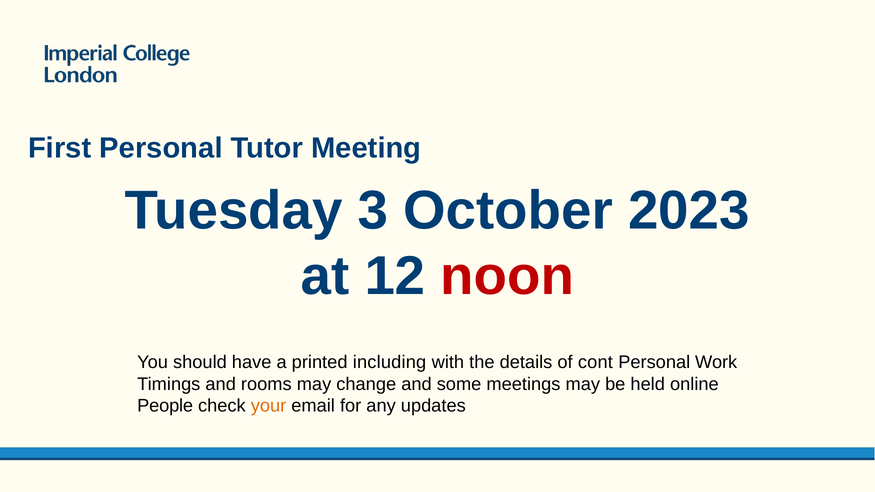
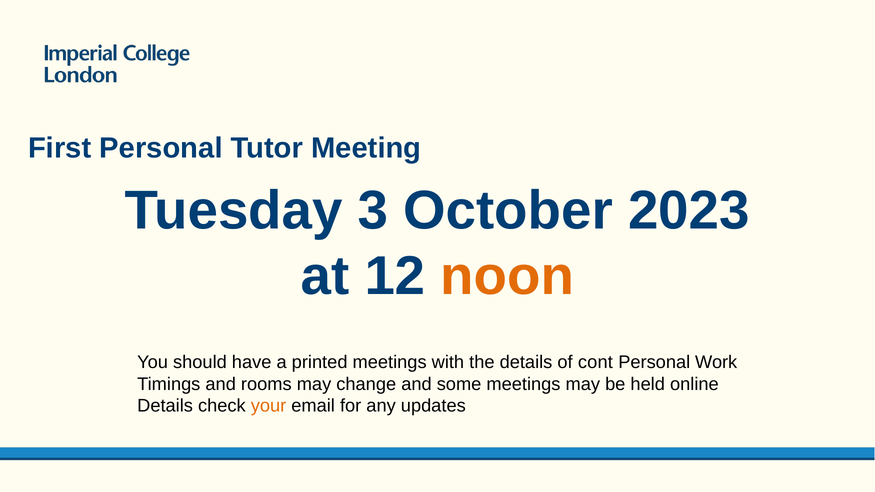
noon colour: red -> orange (507, 276)
printed including: including -> meetings (390, 362)
People: People -> Details (165, 406)
